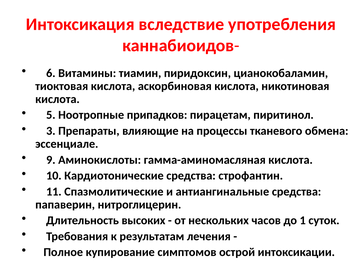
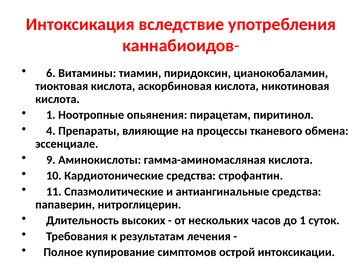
5: 5 -> 1 (51, 115)
припадков: припадков -> опьянения (157, 115)
3: 3 -> 4 (51, 131)
